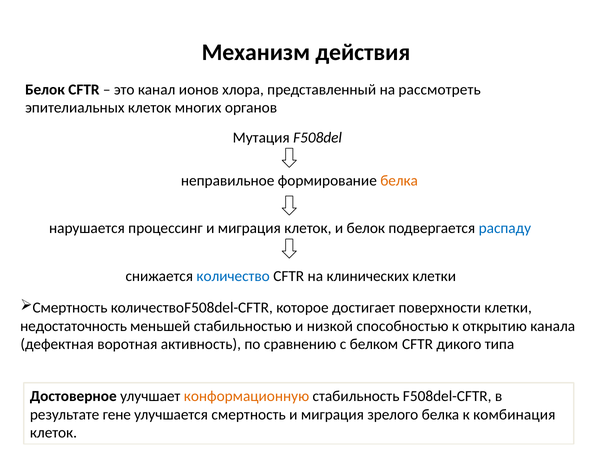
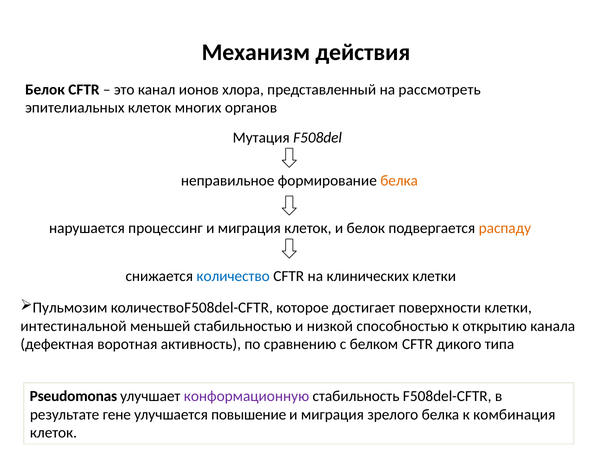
распаду colour: blue -> orange (505, 228)
Смертность: Смертность -> Пульмозим (70, 308)
недостаточность: недостаточность -> интестинальной (74, 326)
Достоверное: Достоверное -> Pseudomonas (73, 396)
конформационную colour: orange -> purple (247, 396)
улучшается смертность: смертность -> повышение (249, 414)
